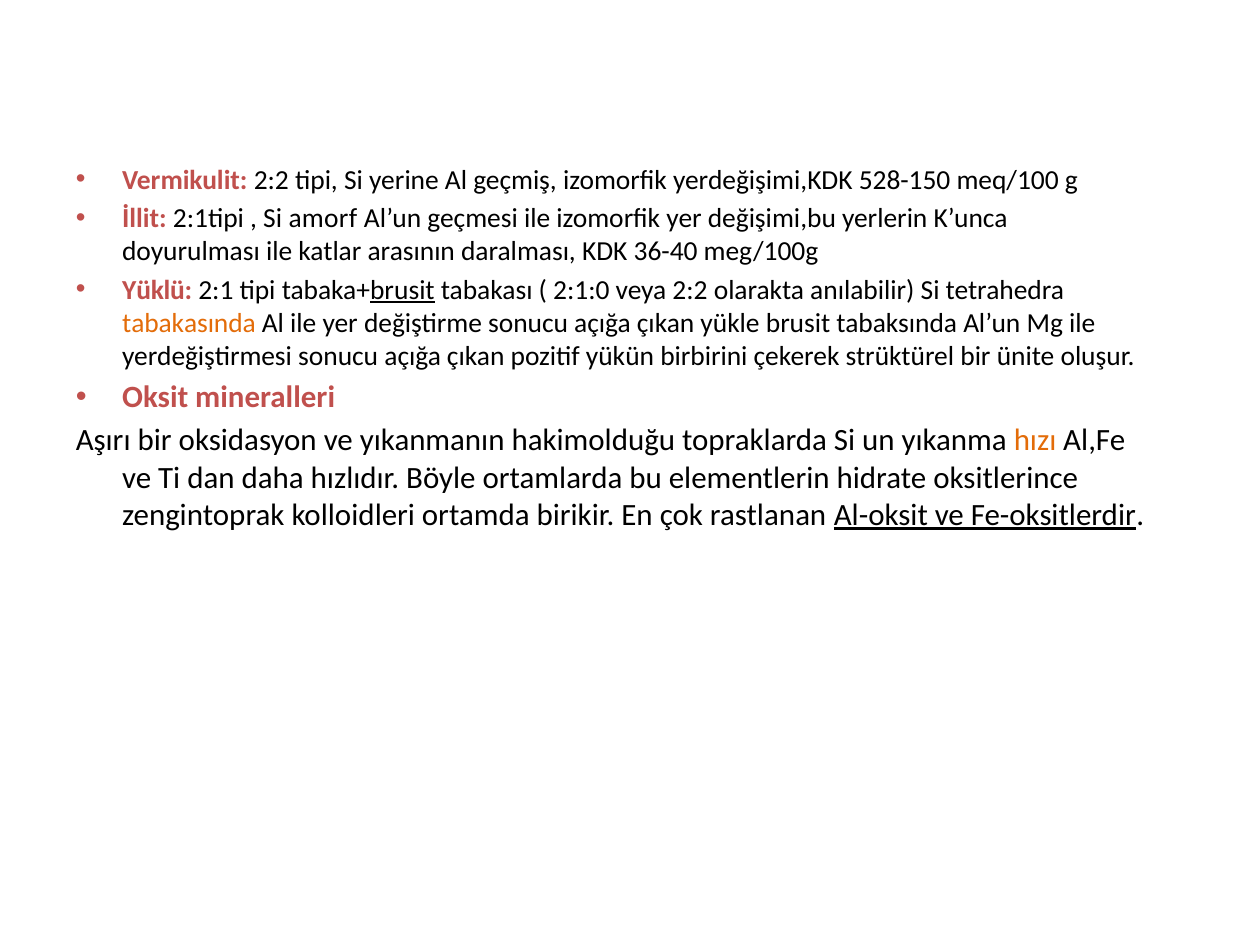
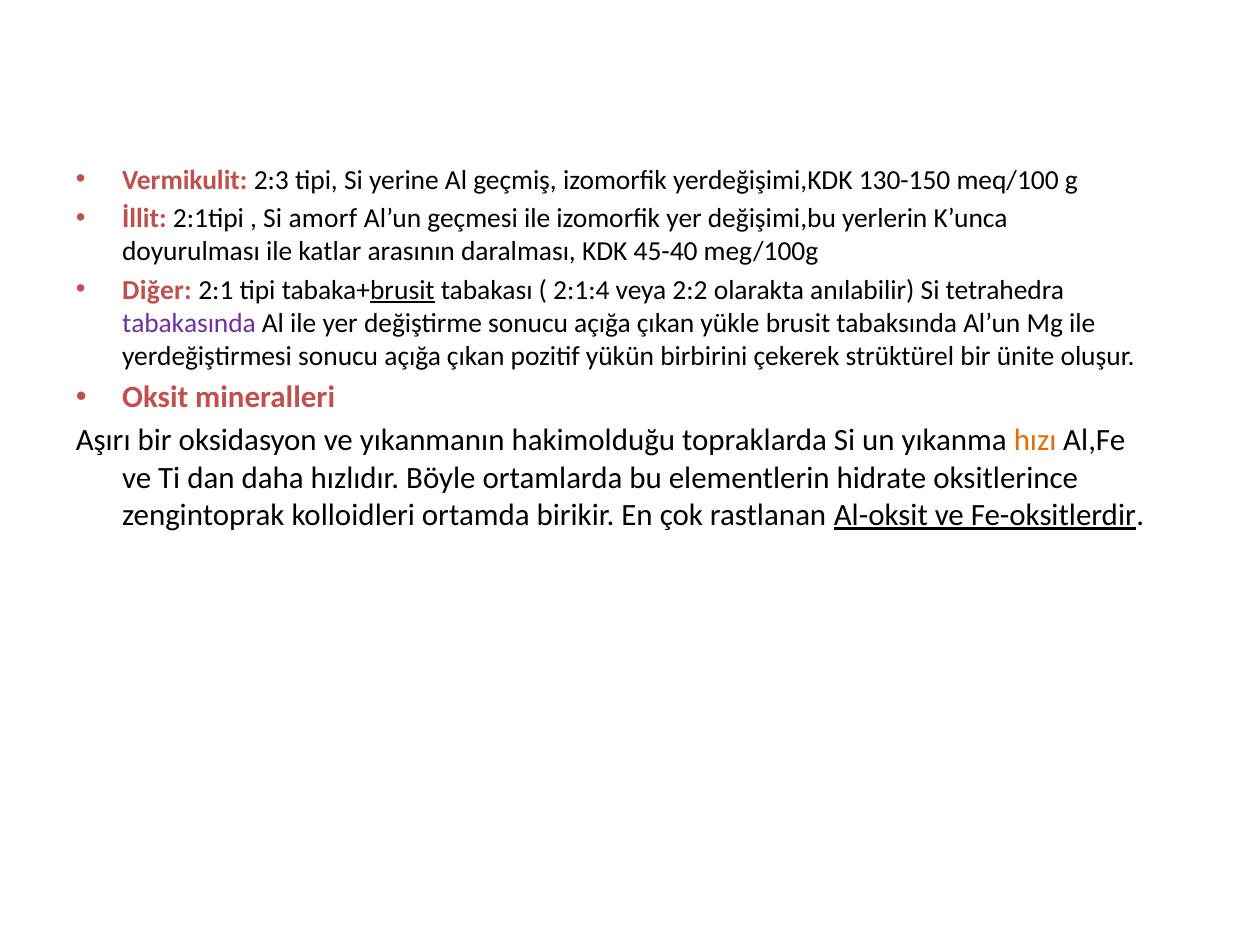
Vermikulit 2:2: 2:2 -> 2:3 (271, 180)
528-150: 528-150 -> 130-150 (905, 180)
36-40: 36-40 -> 45-40 (666, 252)
Yüklü: Yüklü -> Diğer (157, 290)
2:1:0: 2:1:0 -> 2:1:4 (581, 290)
tabakasında colour: orange -> purple (189, 323)
